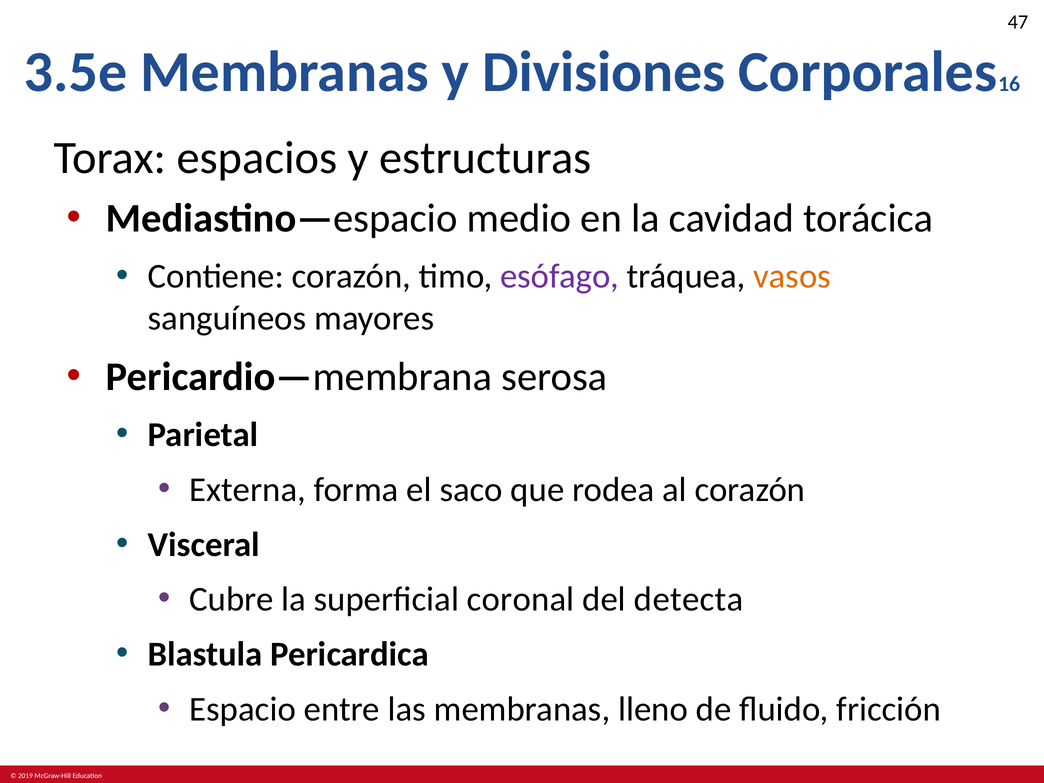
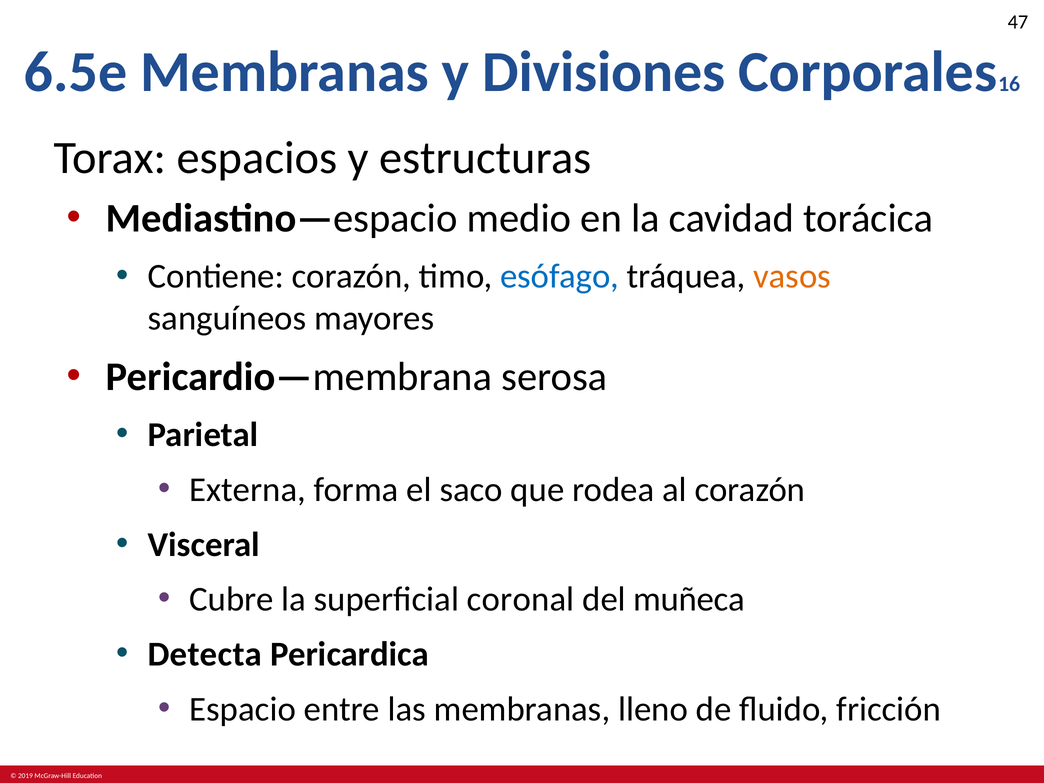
3.5e: 3.5e -> 6.5e (76, 72)
esófago colour: purple -> blue (560, 276)
detecta: detecta -> muñeca (689, 599)
Blastula: Blastula -> Detecta (205, 654)
